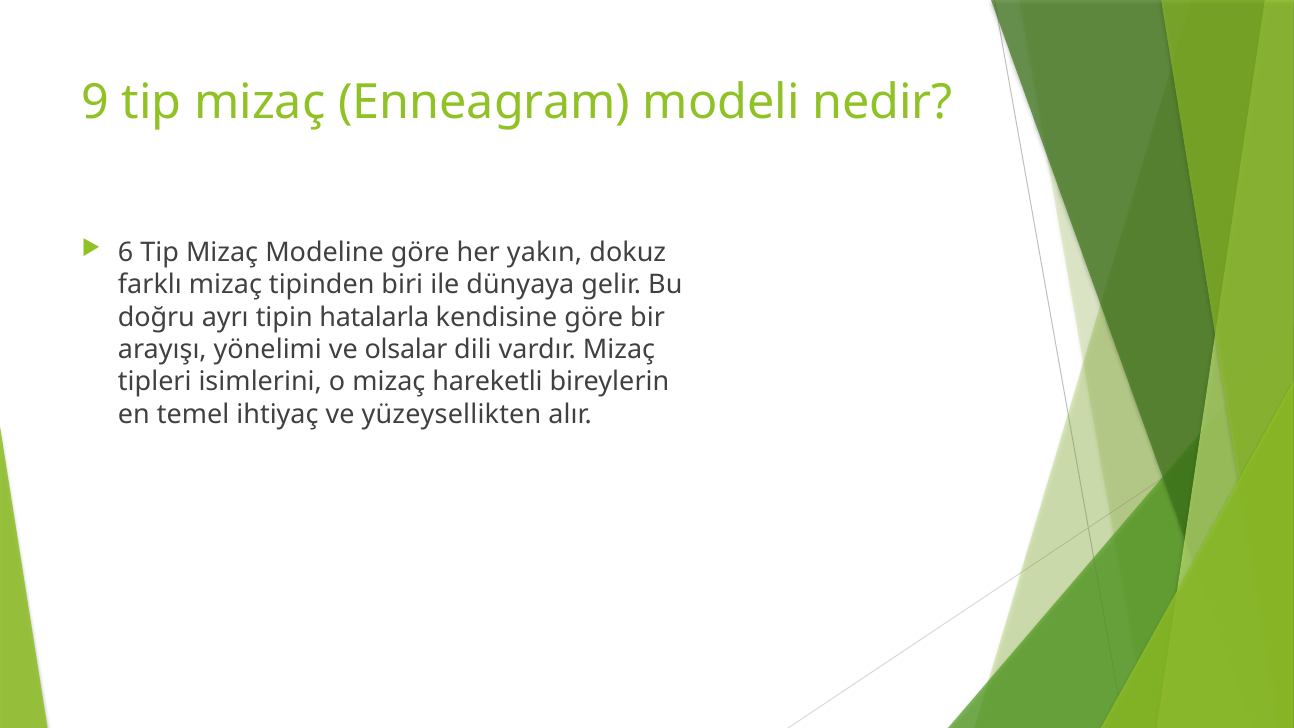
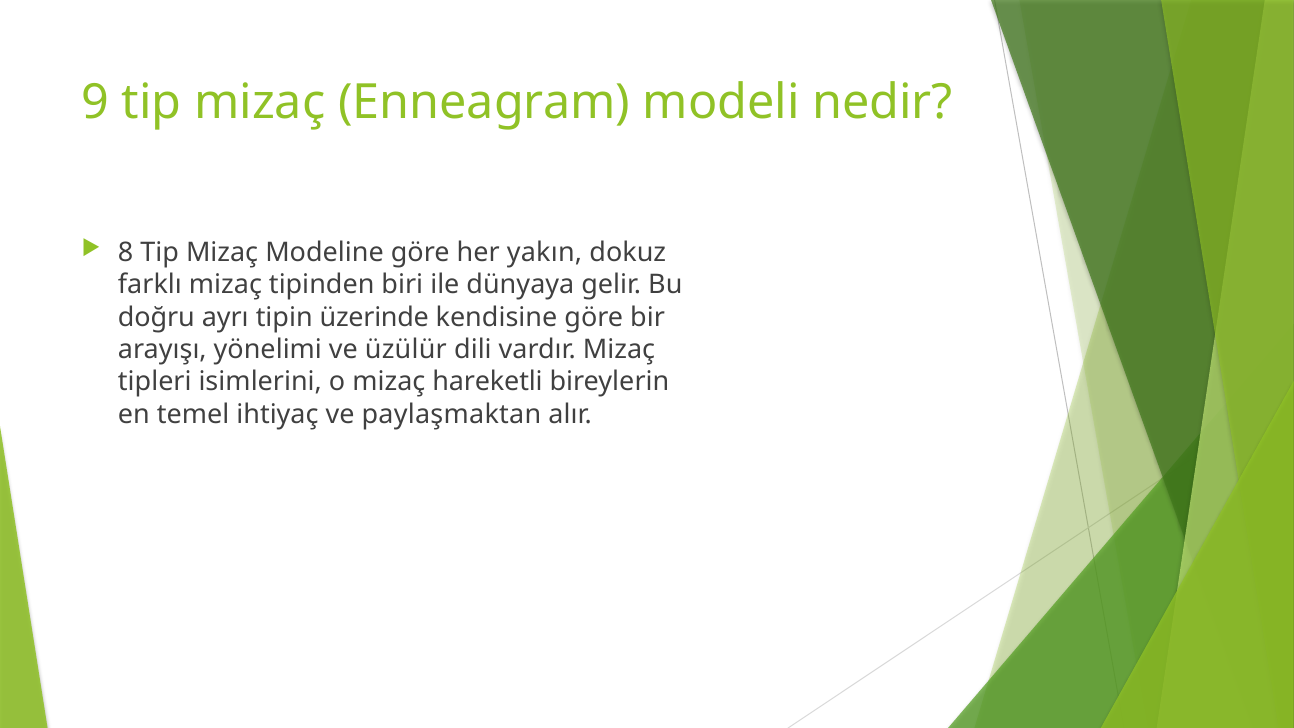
6: 6 -> 8 (126, 252)
hatalarla: hatalarla -> üzerinde (374, 317)
olsalar: olsalar -> üzülür (406, 349)
yüzeysellikten: yüzeysellikten -> paylaşmaktan (451, 414)
